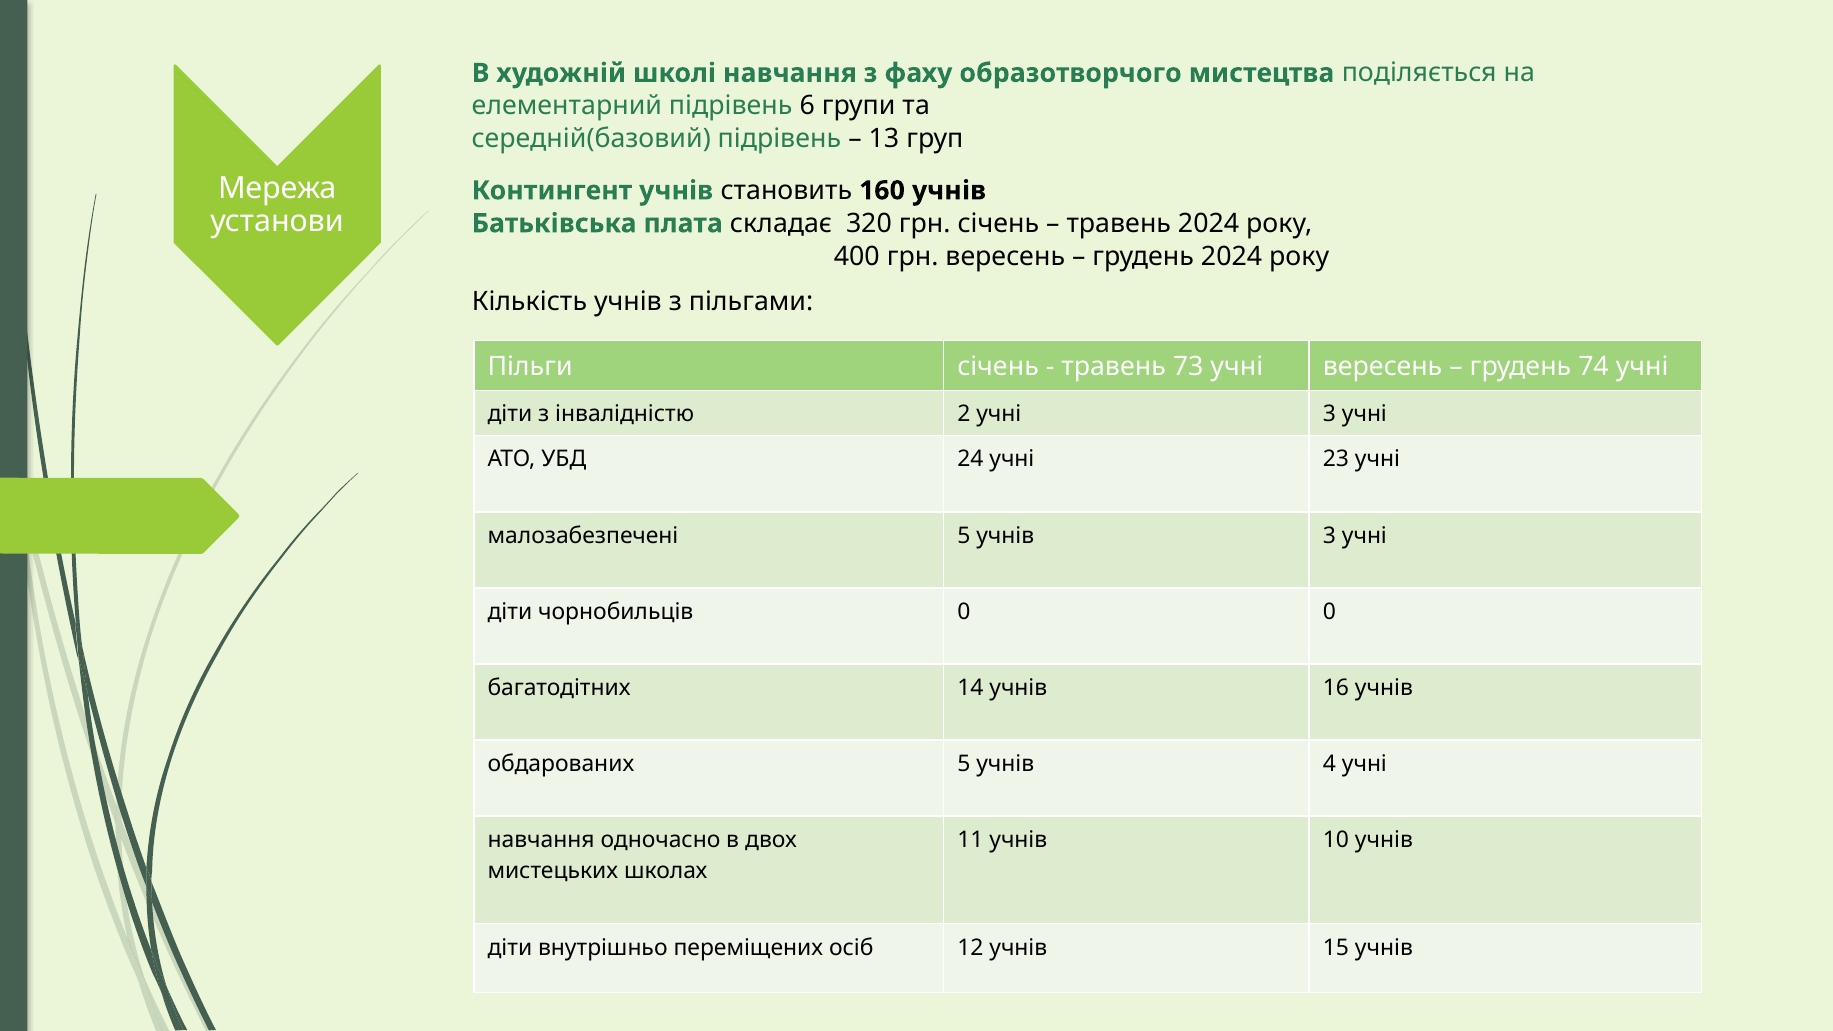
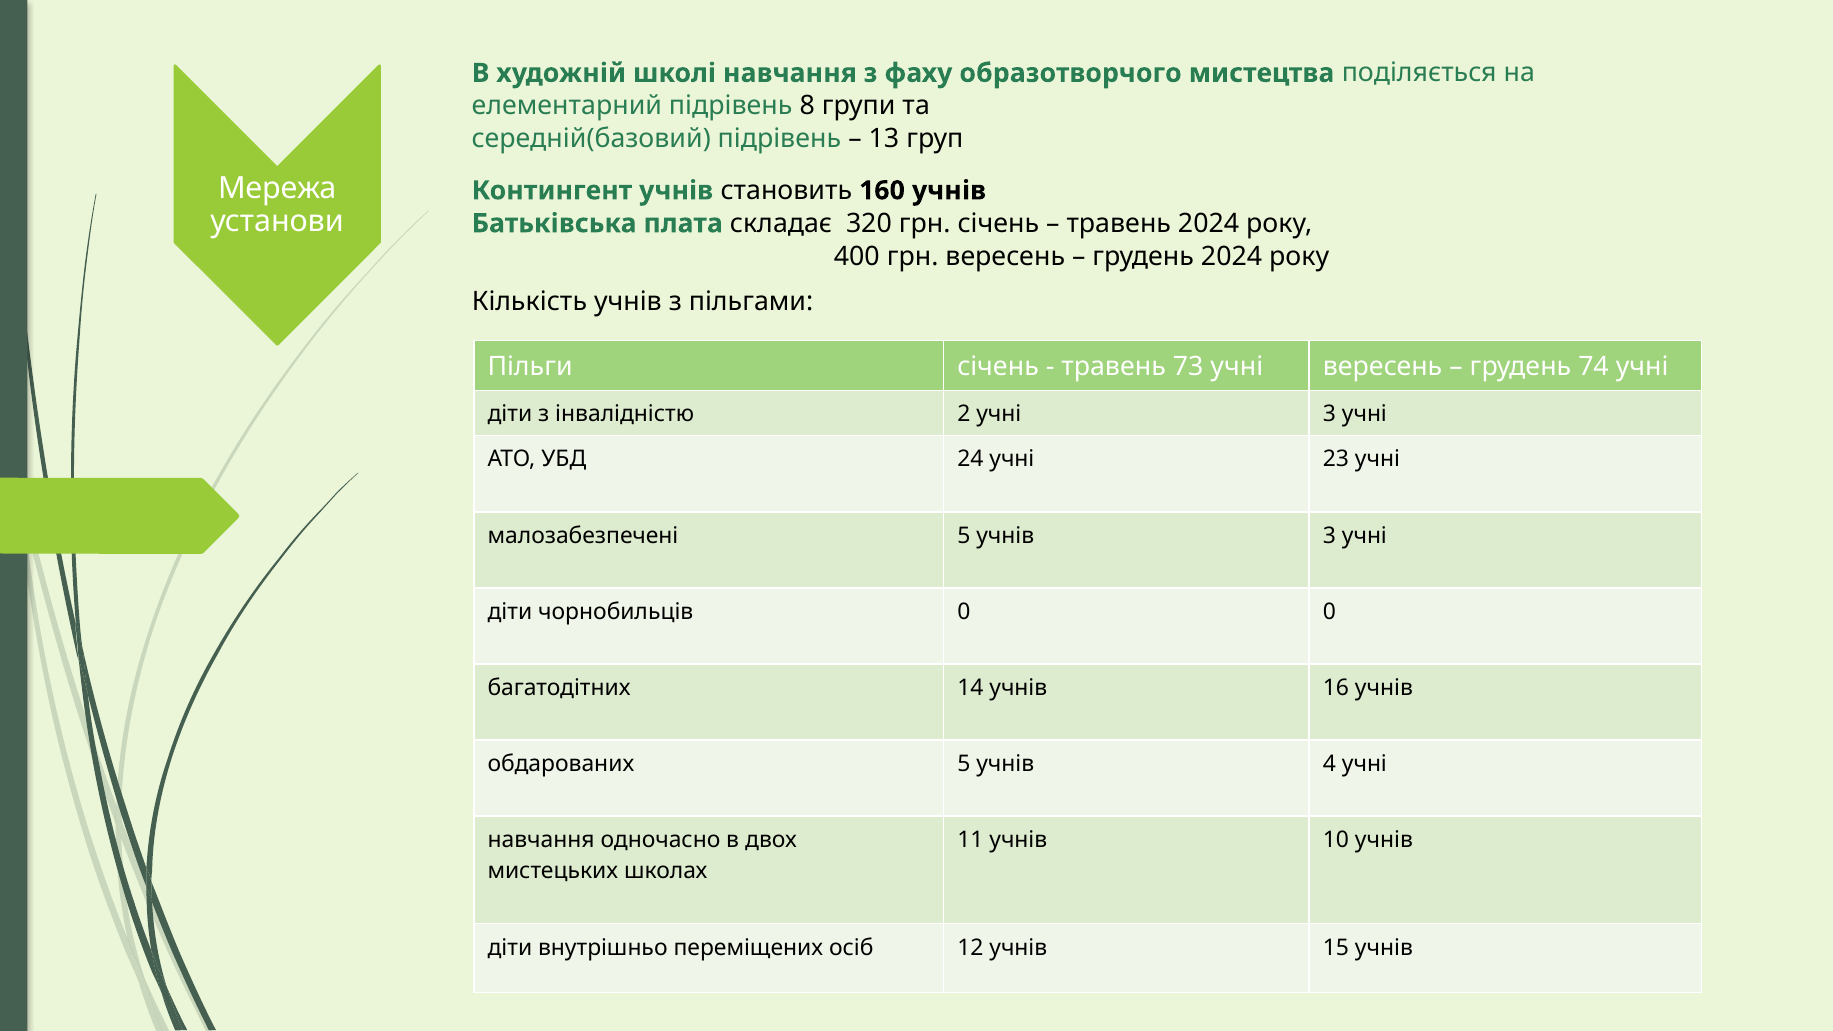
6: 6 -> 8 (807, 106)
